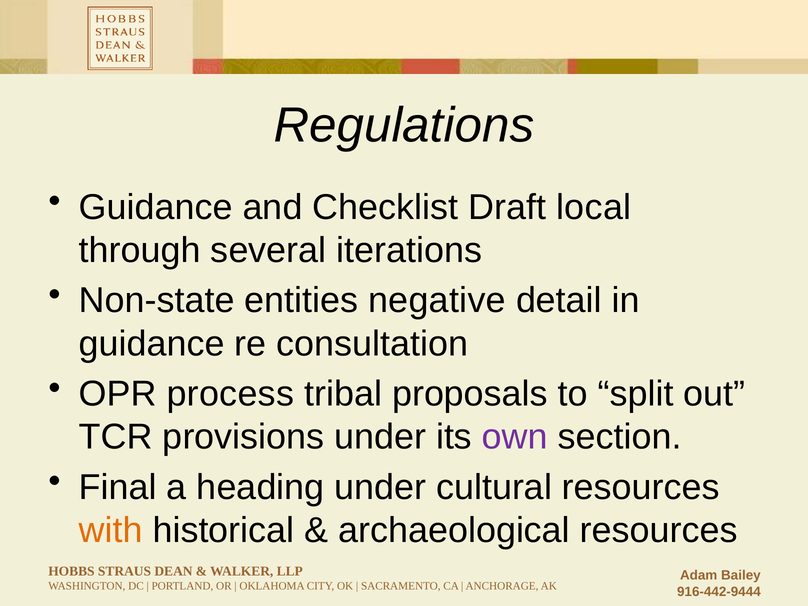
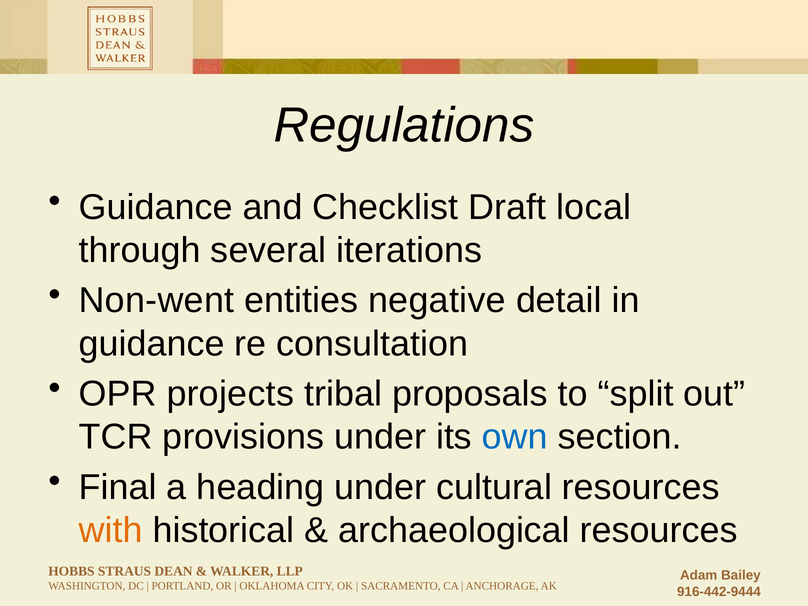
Non-state: Non-state -> Non-went (157, 301)
process: process -> projects (230, 394)
own colour: purple -> blue (515, 437)
